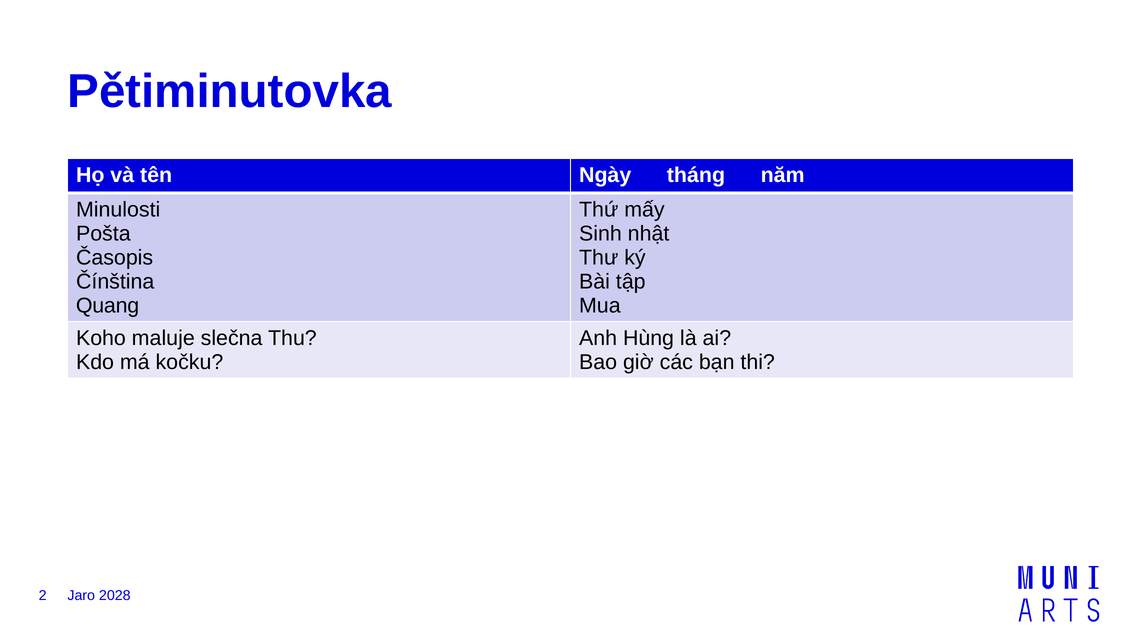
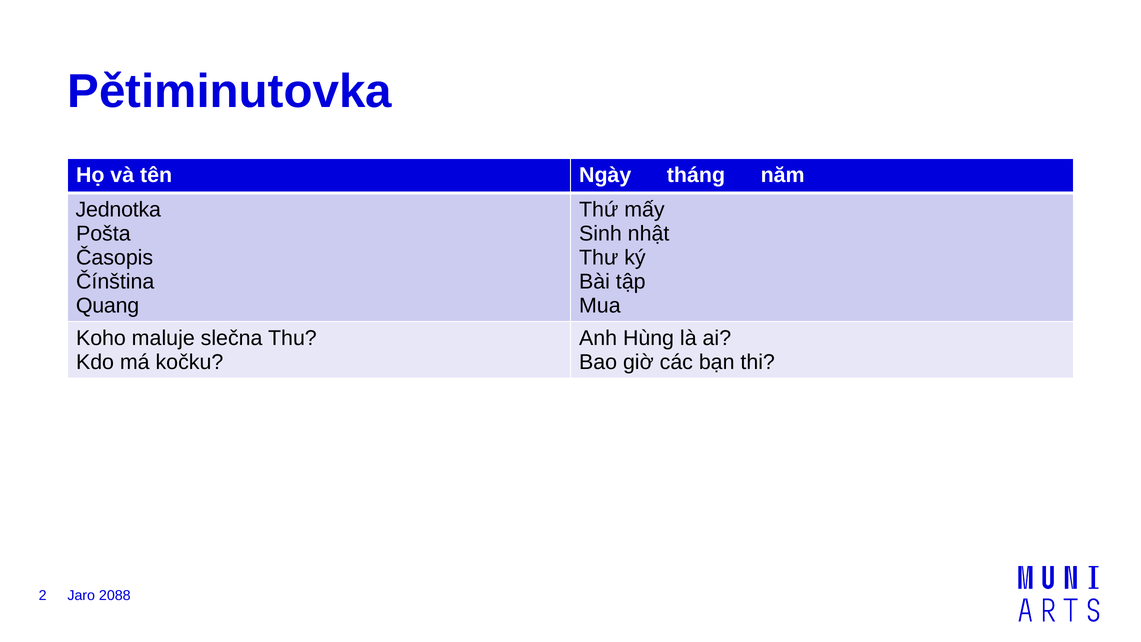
Minulosti: Minulosti -> Jednotka (118, 210)
2028: 2028 -> 2088 (115, 596)
